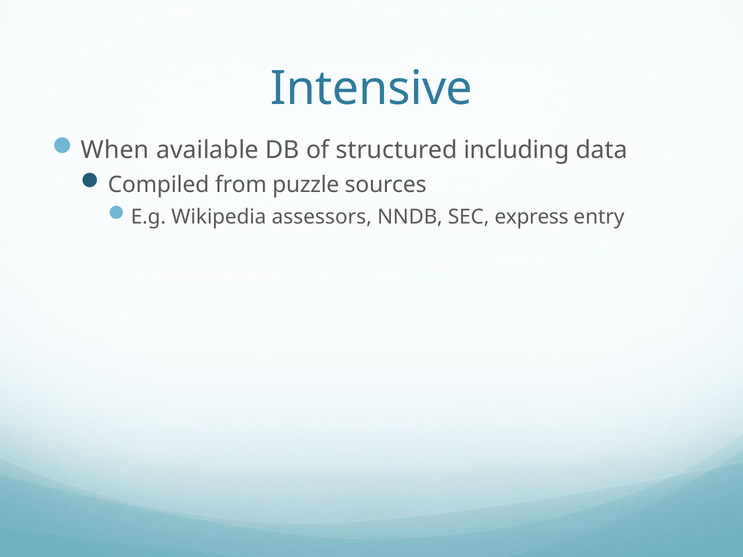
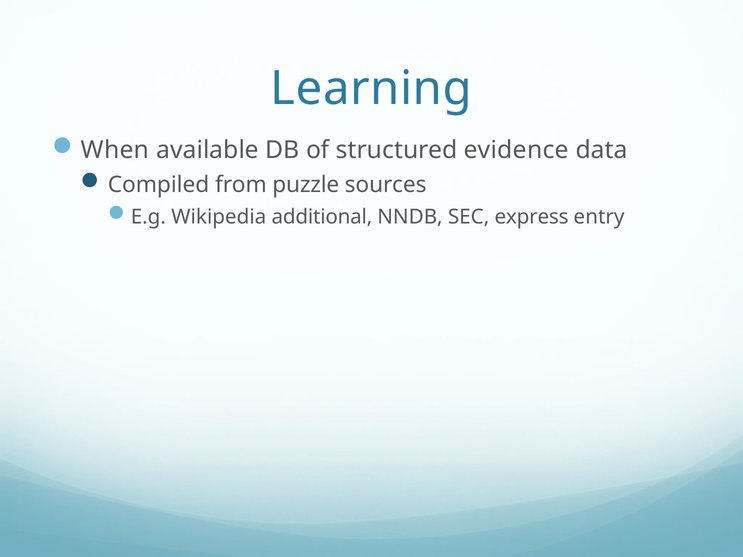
Intensive: Intensive -> Learning (371, 88)
including: including -> evidence (516, 150)
assessors: assessors -> additional (322, 217)
